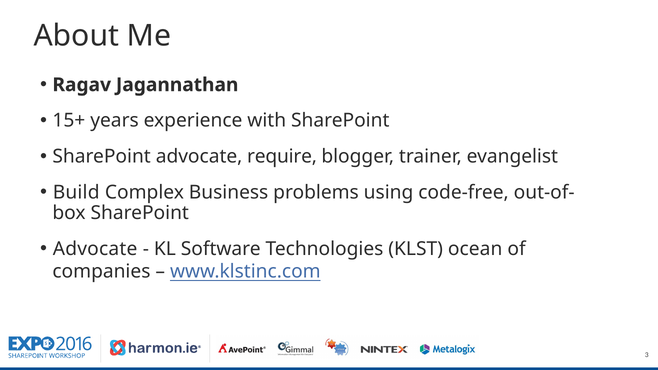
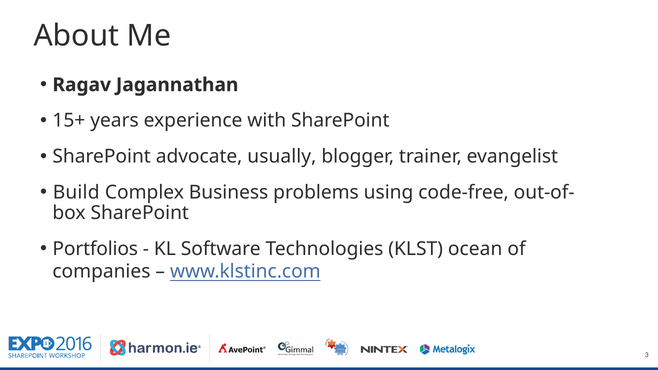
require: require -> usually (282, 156)
Advocate: Advocate -> Portfolios (95, 249)
